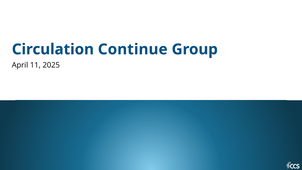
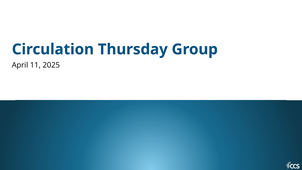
Continue: Continue -> Thursday (133, 49)
